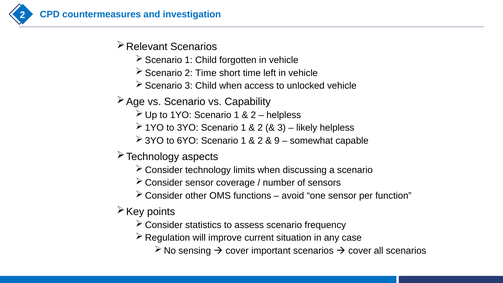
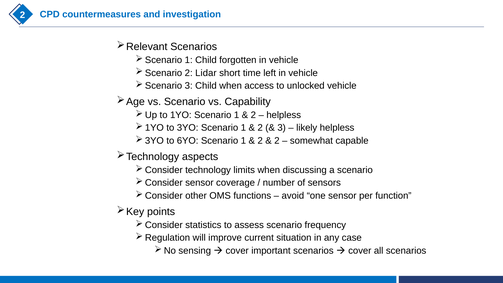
2 Time: Time -> Lidar (206, 73)
9: 9 -> 2 (277, 141)
